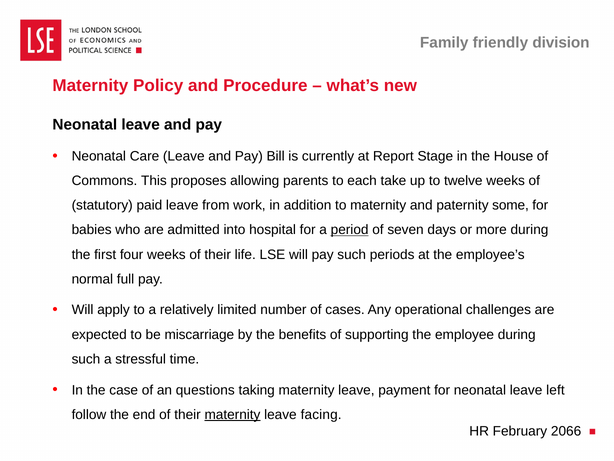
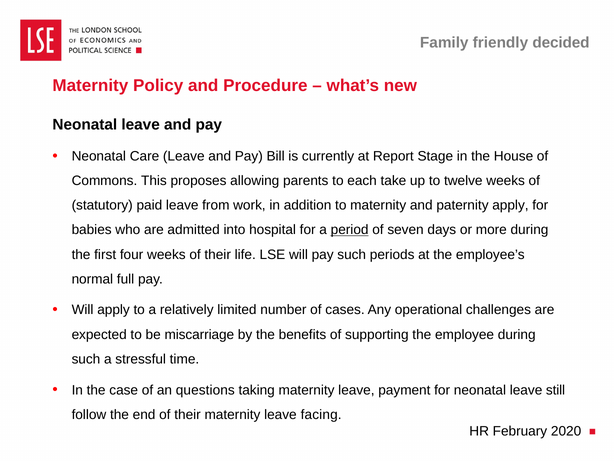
division: division -> decided (561, 43)
paternity some: some -> apply (510, 205)
left: left -> still (556, 390)
maternity underline: present -> none (232, 414)
2066: 2066 -> 2020 (566, 431)
